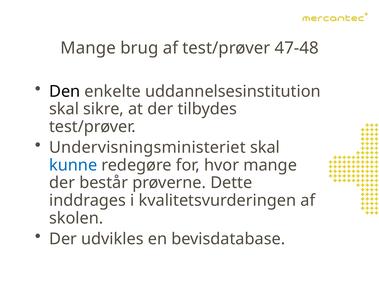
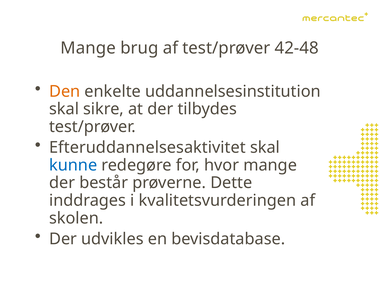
47-48: 47-48 -> 42-48 (297, 48)
Den colour: black -> orange (65, 91)
Undervisningsministeriet: Undervisningsministeriet -> Efteruddannelsesaktivitet (147, 147)
